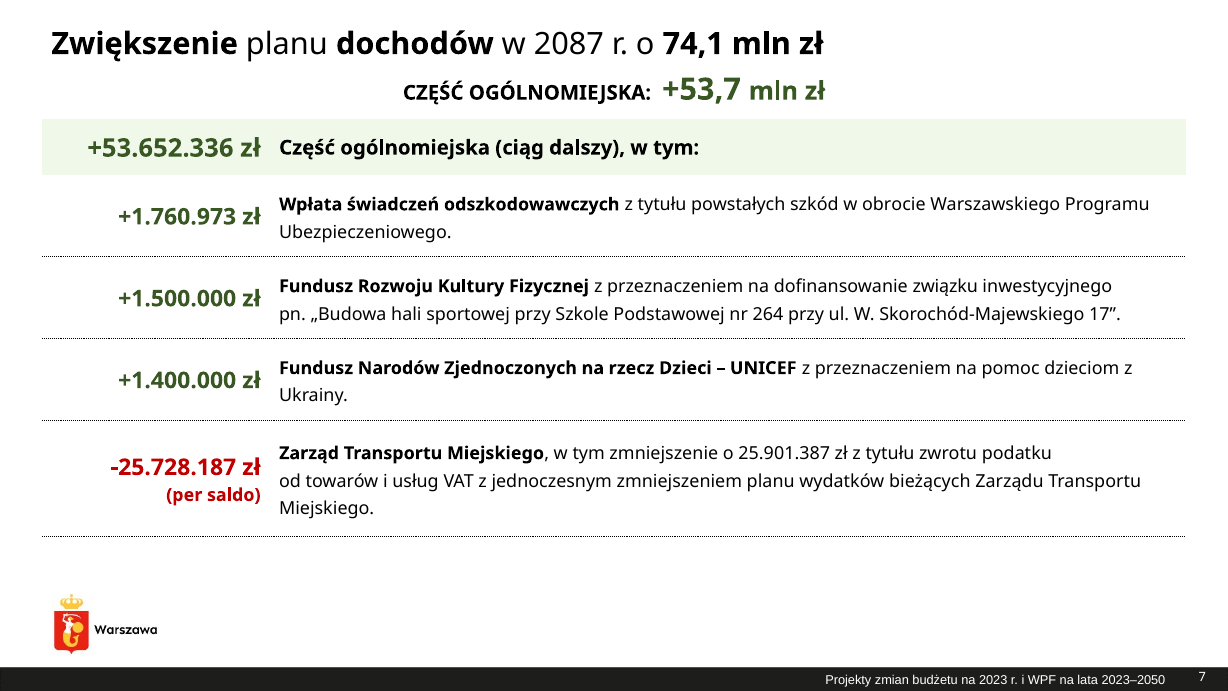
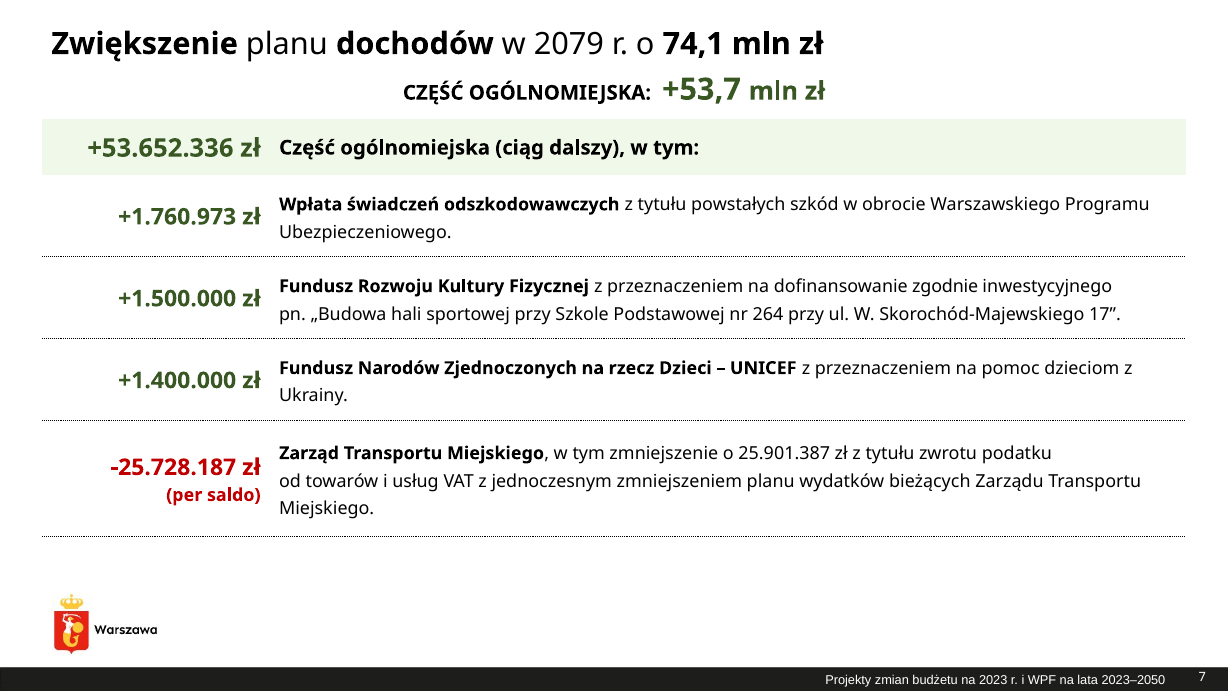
2087: 2087 -> 2079 (569, 44)
związku: związku -> zgodnie (945, 286)
